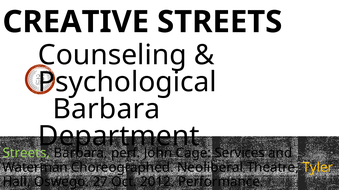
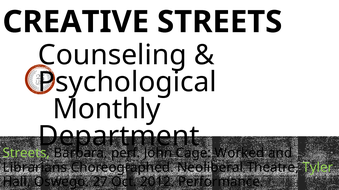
Barbara: Barbara -> Monthly (107, 109)
Services: Services -> Worked (240, 154)
Waterman: Waterman -> Librarians (35, 168)
Tyler colour: yellow -> light green (318, 168)
